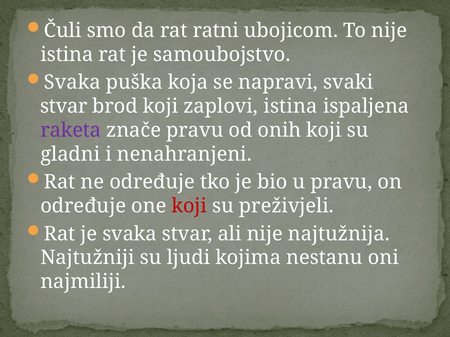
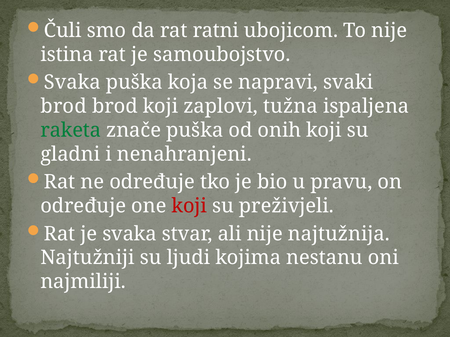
stvar: stvar -> brod (64, 106)
zaplovi istina: istina -> tužna (290, 106)
raketa colour: purple -> green (71, 130)
znače pravu: pravu -> puška (195, 130)
